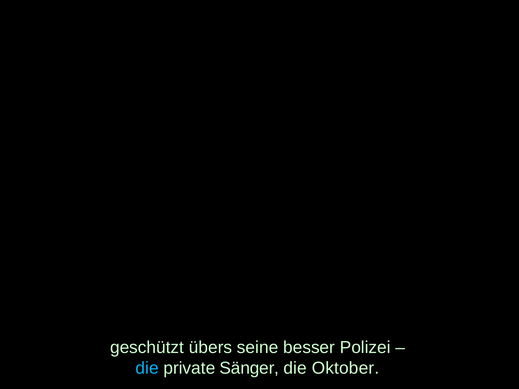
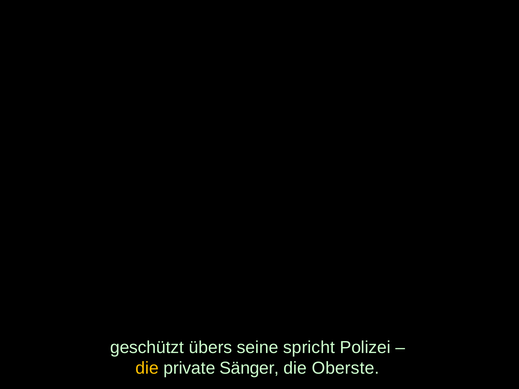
besser: besser -> spricht (309, 348)
die colour: light blue -> yellow (147, 368)
Oktober: Oktober -> Oberste (346, 368)
